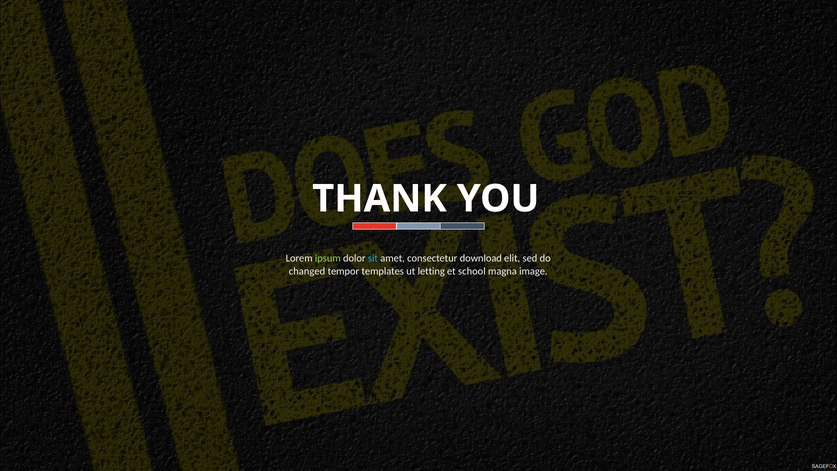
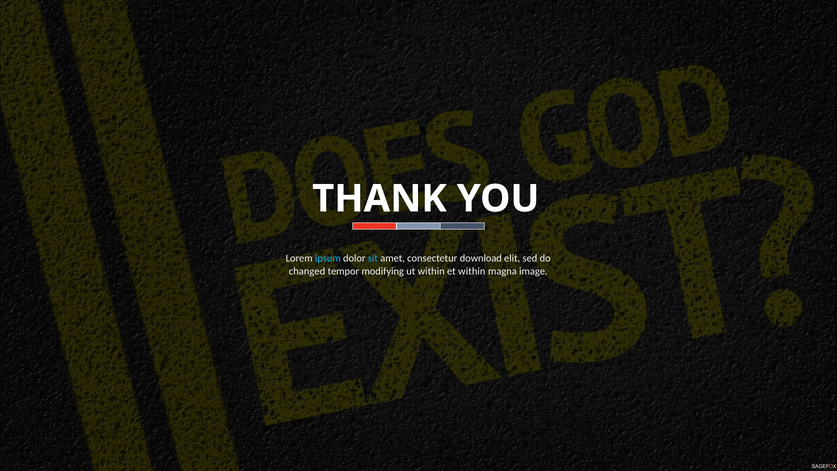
ipsum colour: light green -> light blue (328, 258)
templates: templates -> modifying (383, 271)
ut letting: letting -> within (431, 271)
et school: school -> within (472, 271)
